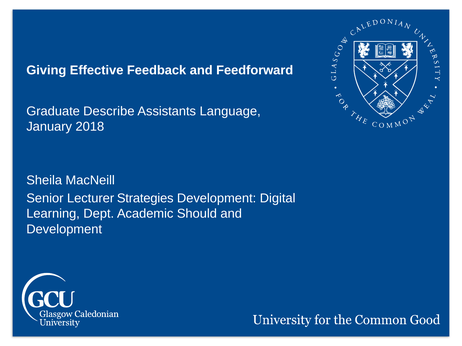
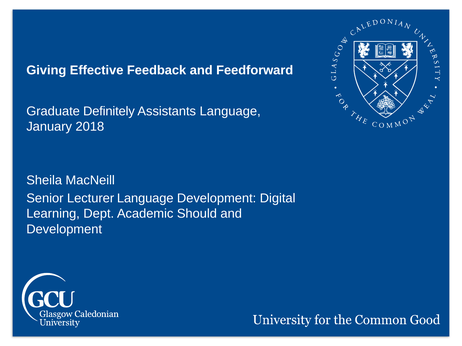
Describe: Describe -> Definitely (109, 111)
Lecturer Strategies: Strategies -> Language (145, 199)
